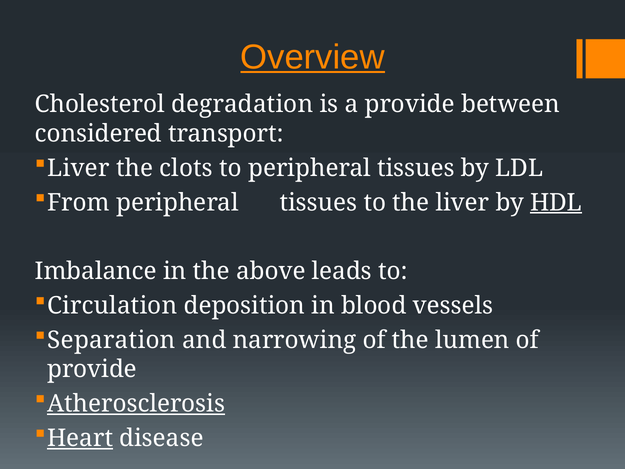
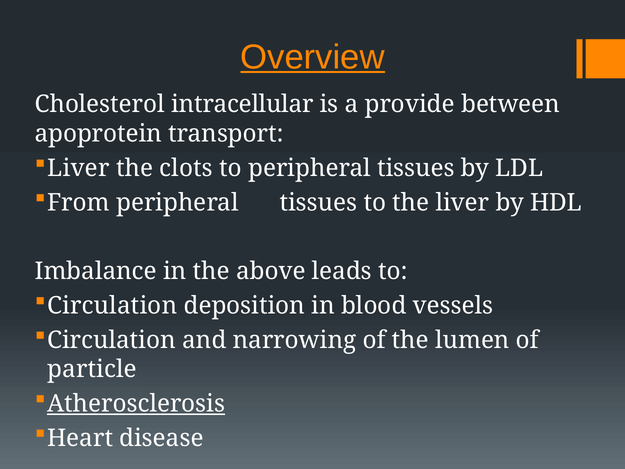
degradation: degradation -> intracellular (242, 104)
considered: considered -> apoprotein (98, 134)
HDL underline: present -> none (556, 202)
Separation: Separation -> Circulation (112, 340)
provide: provide -> particle (92, 369)
Heart underline: present -> none (80, 438)
